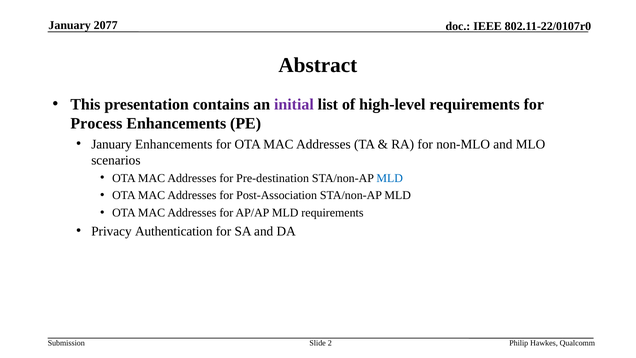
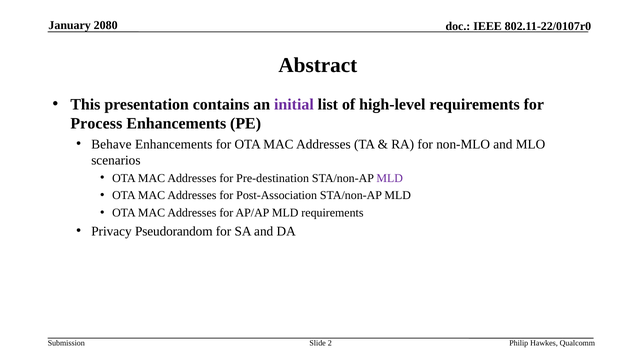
2077: 2077 -> 2080 (106, 25)
January: January -> Behave (111, 144)
MLD colour: blue -> purple (390, 178)
Authentication: Authentication -> Pseudorandom (174, 231)
